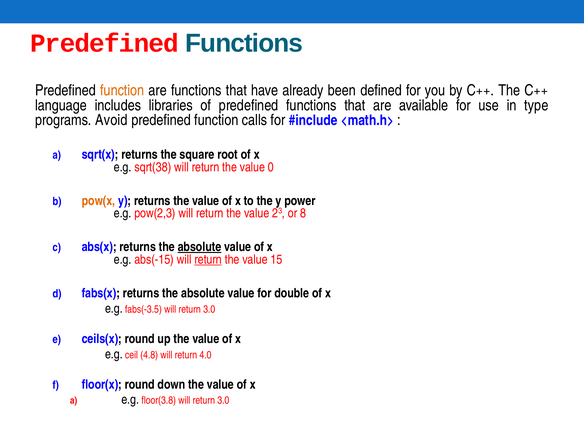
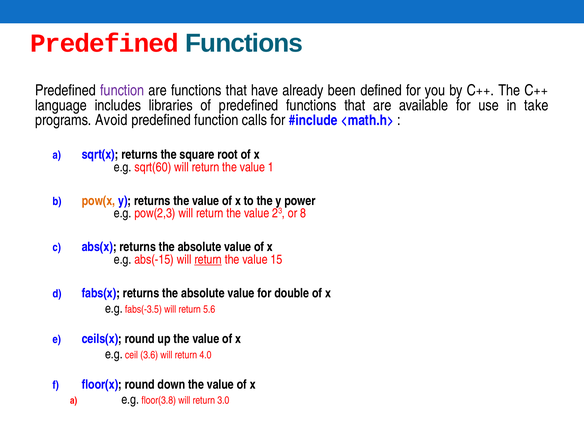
function colour: orange -> purple (122, 90)
type: type -> take (536, 105)
sqrt(38: sqrt(38 -> sqrt(60 (153, 167)
0: 0 -> 1 (271, 167)
absolute underline: present -> none (200, 247)
fabs(-3.5 will return 3.0: 3.0 -> 5.6 (209, 309)
4.8: 4.8 -> 3.6 (149, 355)
